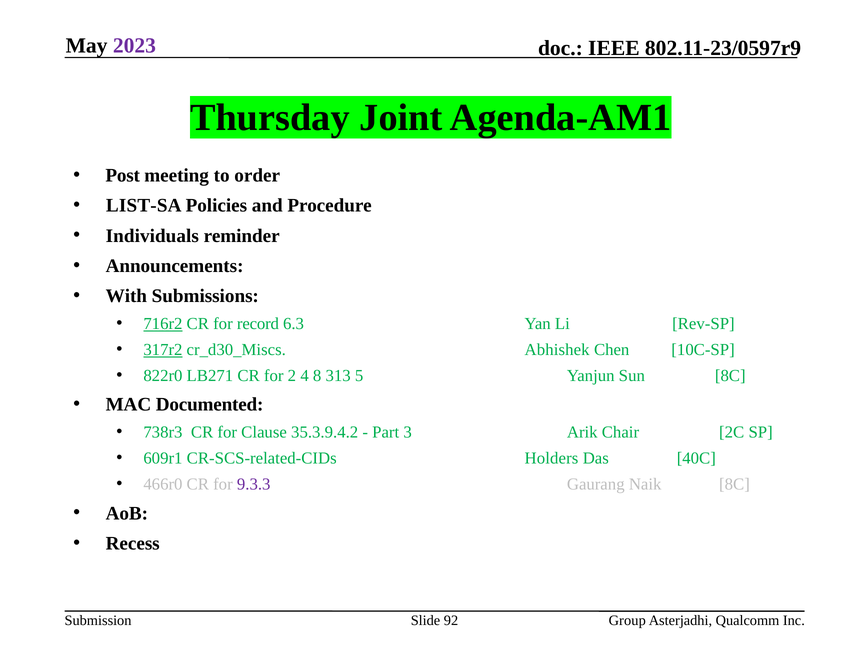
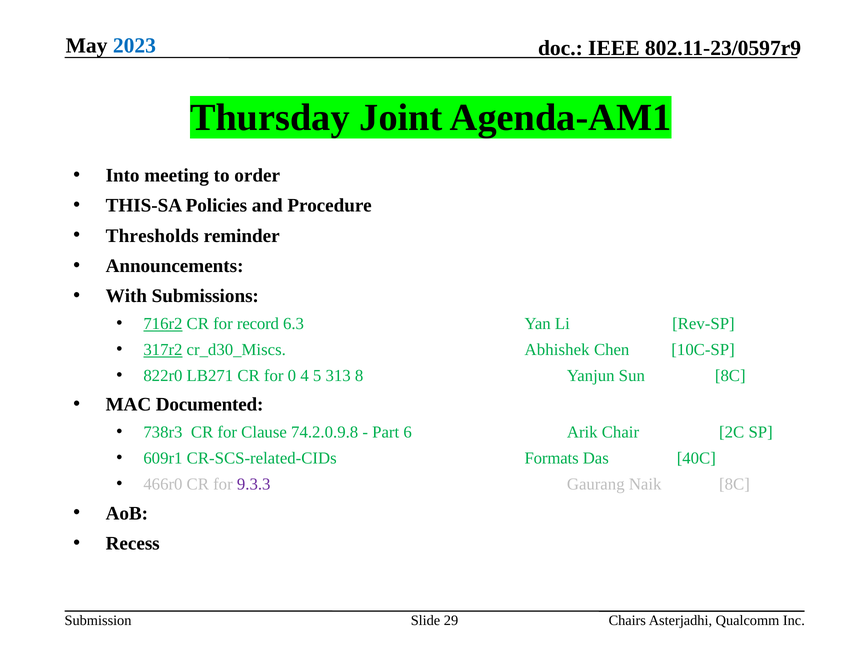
2023 colour: purple -> blue (134, 46)
Post: Post -> Into (123, 175)
LIST-SA: LIST-SA -> THIS-SA (144, 205)
Individuals: Individuals -> Thresholds (152, 236)
2: 2 -> 0 (292, 375)
8: 8 -> 5 (317, 375)
5: 5 -> 8 (359, 375)
35.3.9.4.2: 35.3.9.4.2 -> 74.2.0.9.8 (325, 432)
3: 3 -> 6 (408, 432)
Holders: Holders -> Formats (552, 458)
92: 92 -> 29 (451, 620)
Group: Group -> Chairs (627, 620)
